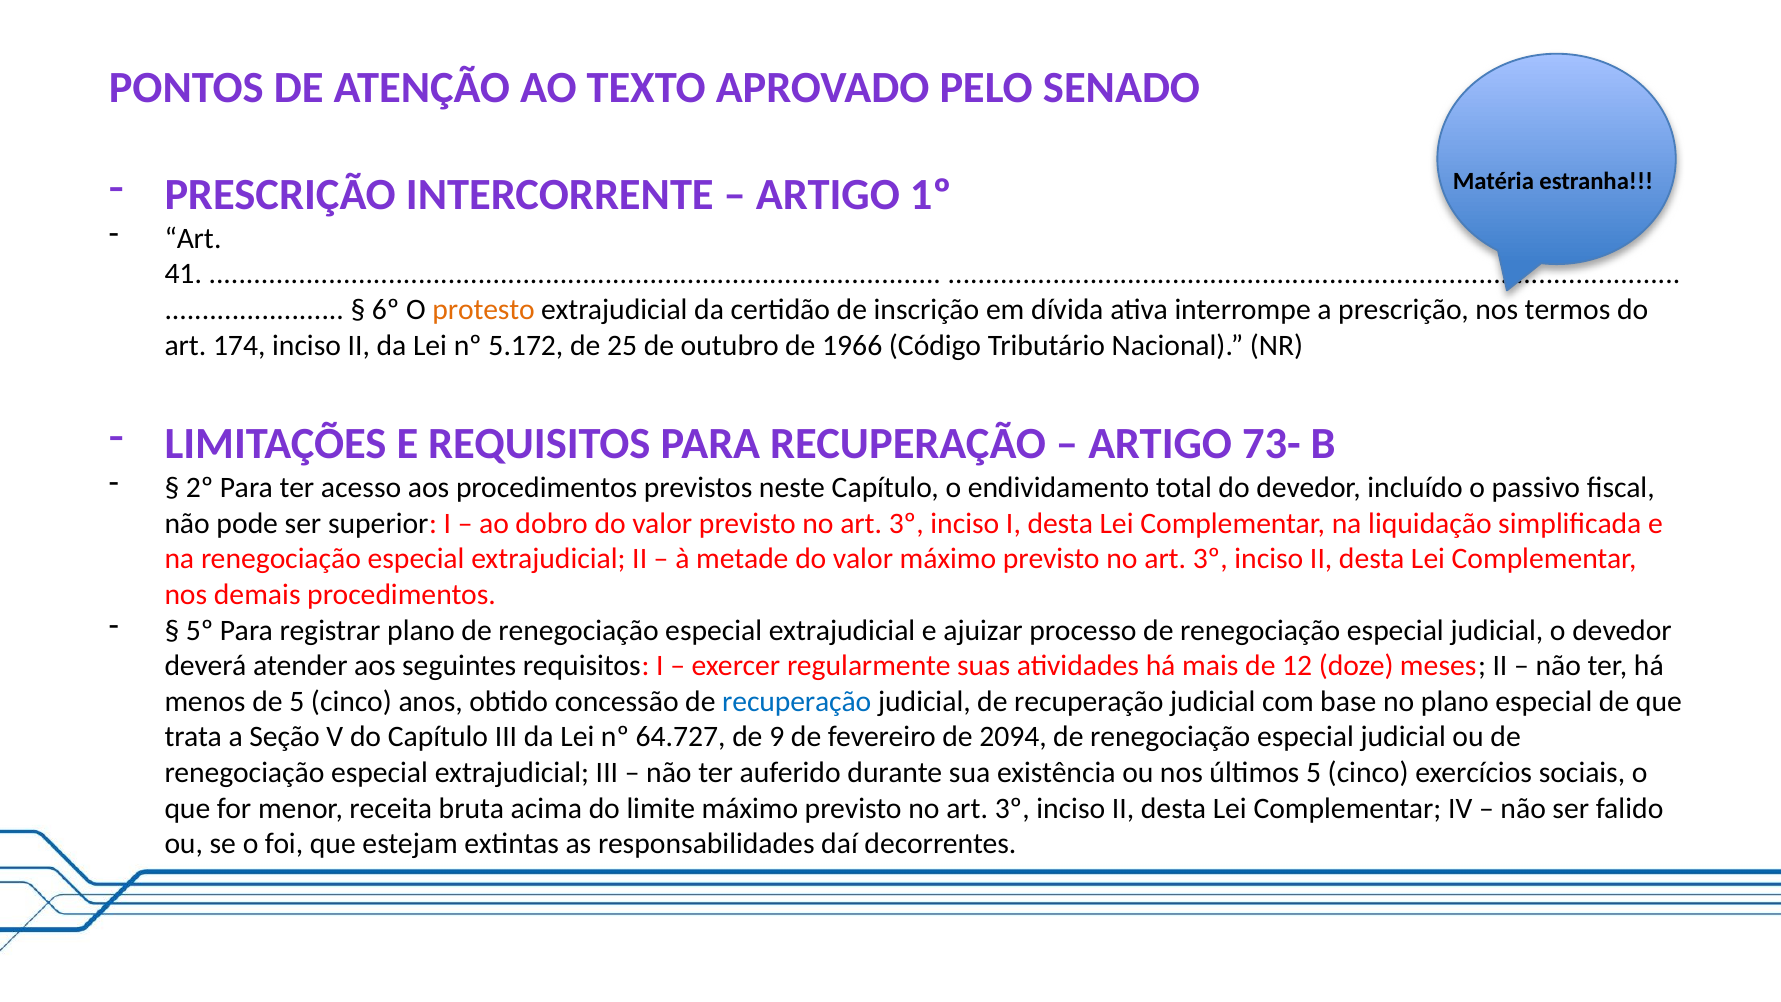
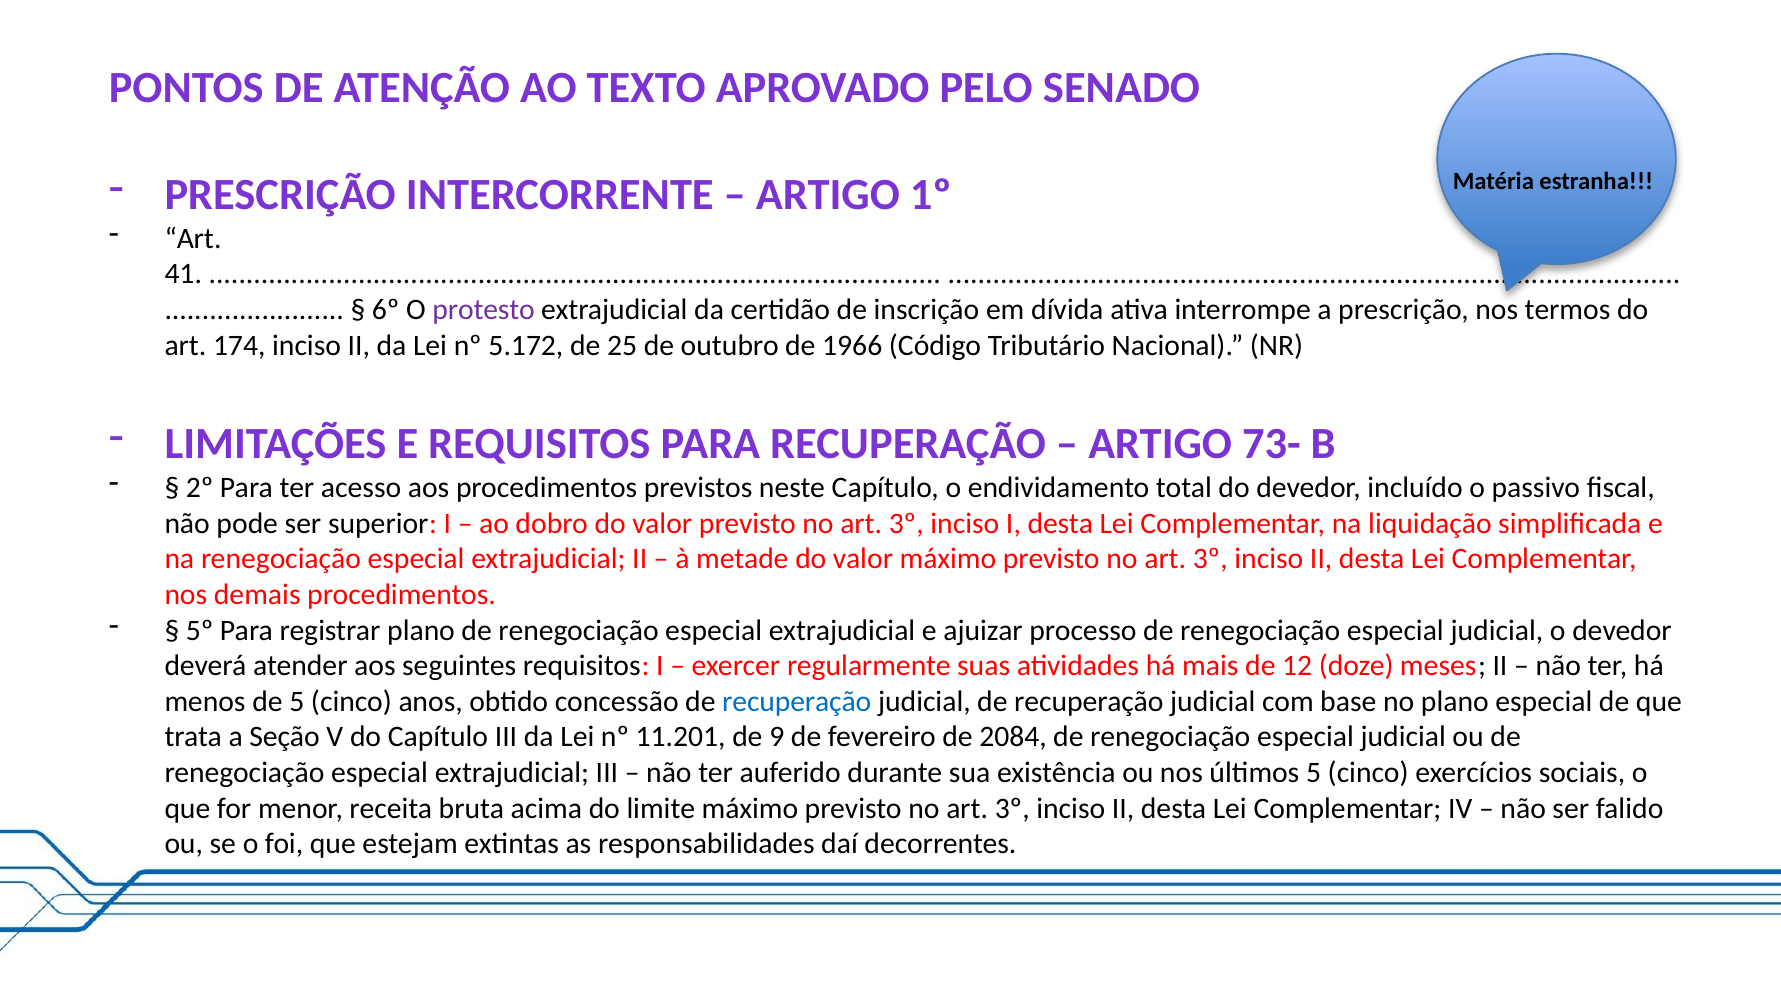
protesto colour: orange -> purple (484, 310)
64.727: 64.727 -> 11.201 (681, 737)
2094: 2094 -> 2084 (1013, 737)
